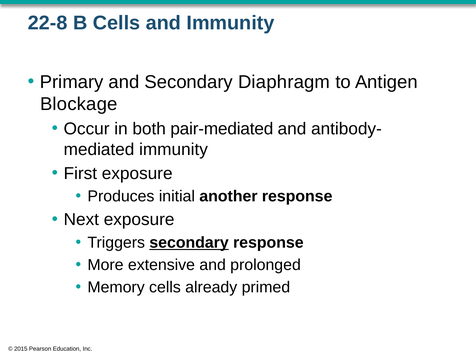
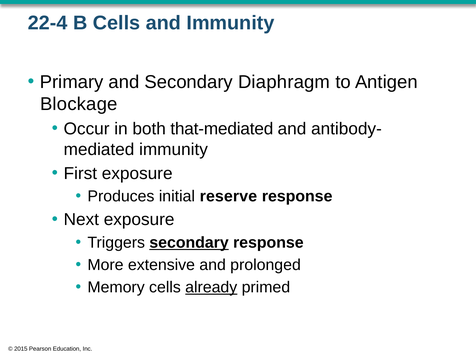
22-8: 22-8 -> 22-4 (48, 23)
pair-mediated: pair-mediated -> that-mediated (222, 129)
another: another -> reserve (228, 196)
already underline: none -> present (211, 287)
